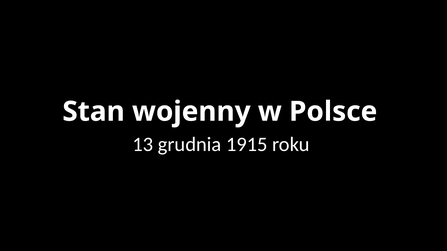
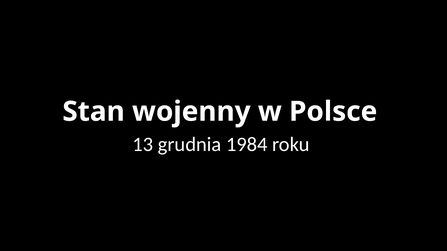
1915: 1915 -> 1984 (247, 145)
